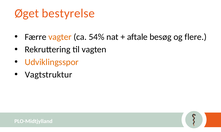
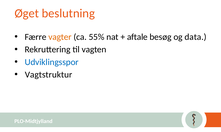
bestyrelse: bestyrelse -> beslutning (68, 13)
54%: 54% -> 55% (97, 37)
flere: flere -> data (196, 37)
Udviklingsspor colour: orange -> blue (52, 62)
